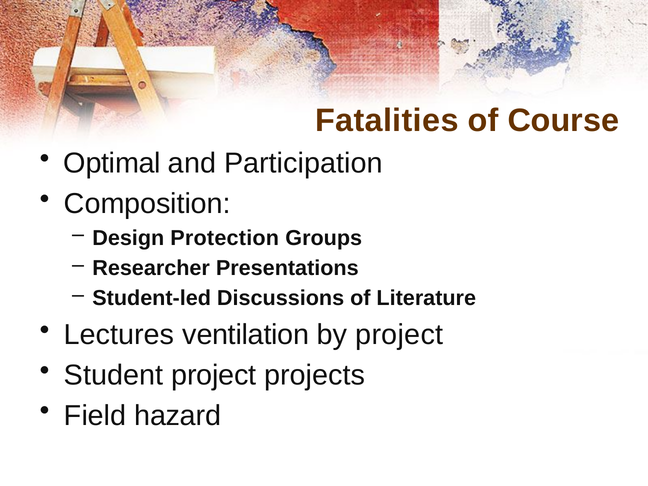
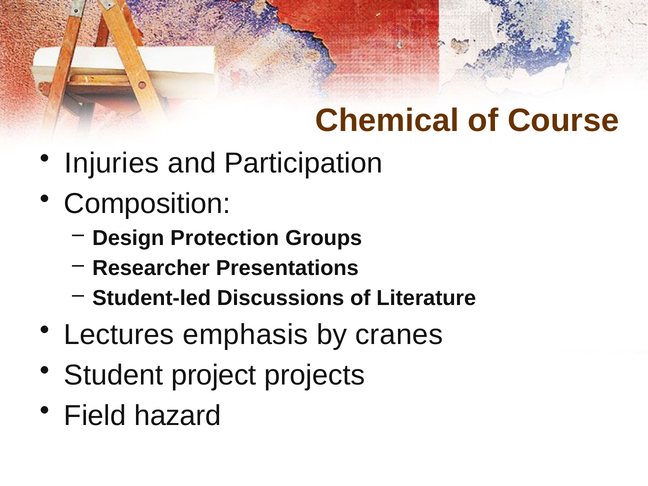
Fatalities: Fatalities -> Chemical (387, 120)
Optimal: Optimal -> Injuries (112, 163)
ventilation: ventilation -> emphasis (245, 335)
by project: project -> cranes (399, 335)
